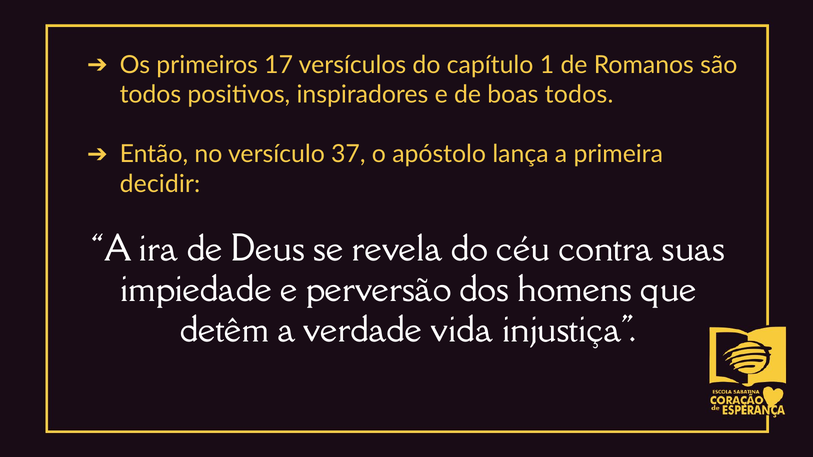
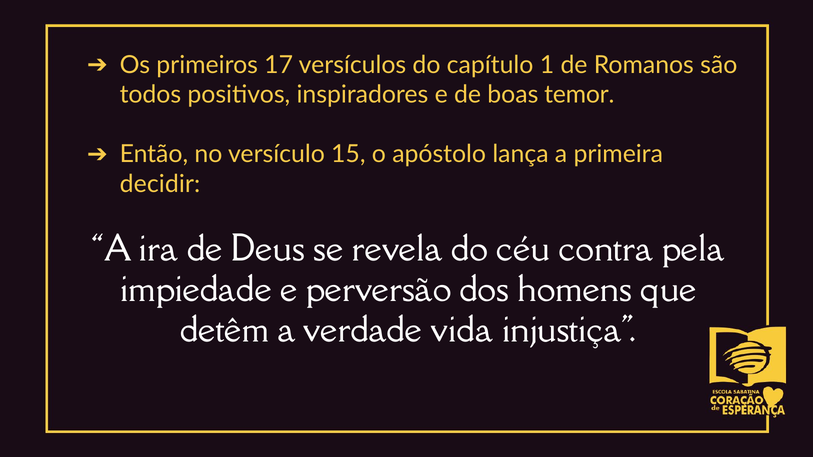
boas todos: todos -> temor (579, 95)
37: 37 -> 15 (348, 154)
suas: suas -> pela (693, 250)
